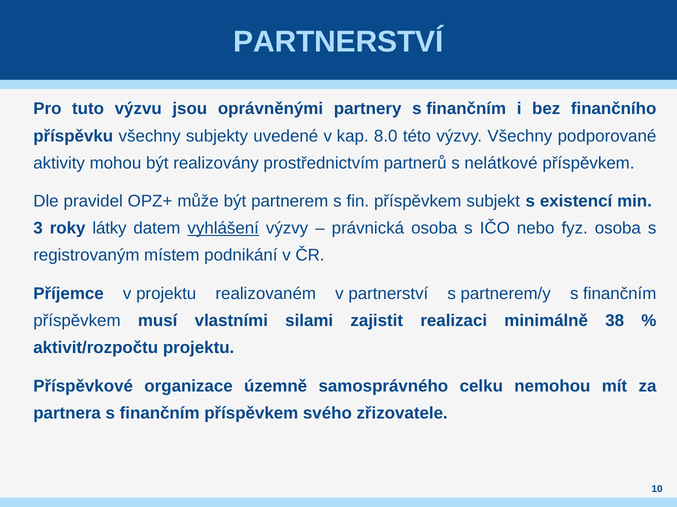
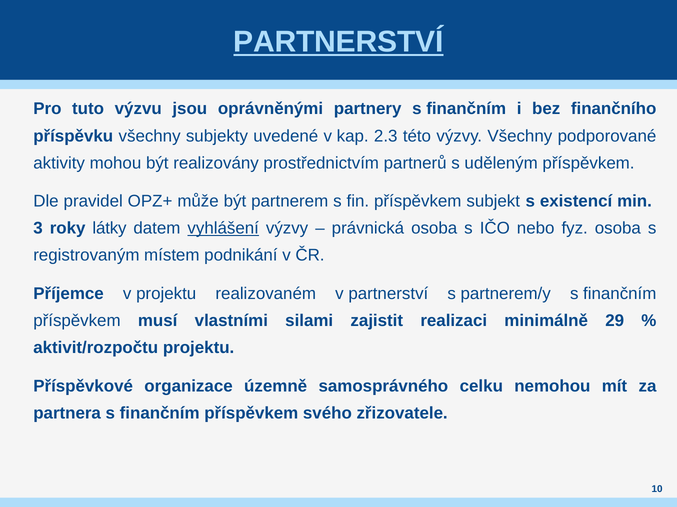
PARTNERSTVÍ underline: none -> present (338, 42)
8.0: 8.0 -> 2.3 (386, 136)
nelátkové: nelátkové -> uděleným (501, 163)
38: 38 -> 29 (615, 321)
